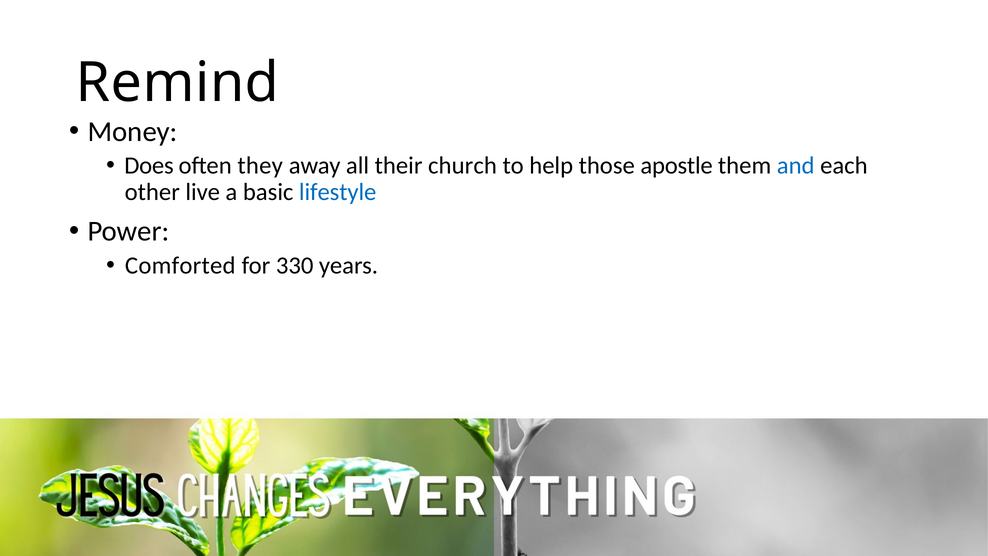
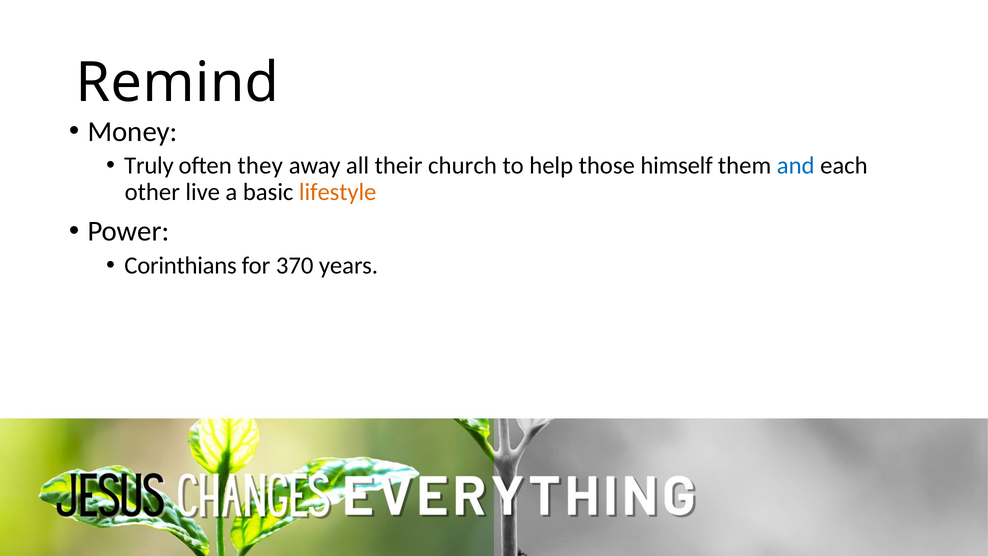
Does: Does -> Truly (149, 166)
apostle: apostle -> himself (677, 166)
lifestyle colour: blue -> orange (338, 192)
Comforted: Comforted -> Corinthians (181, 265)
330: 330 -> 370 (295, 265)
